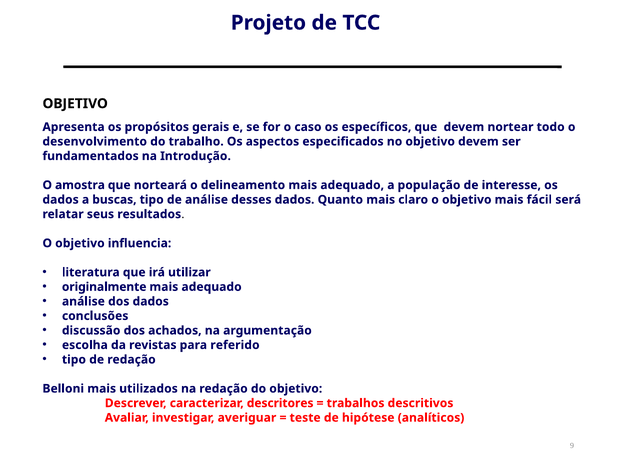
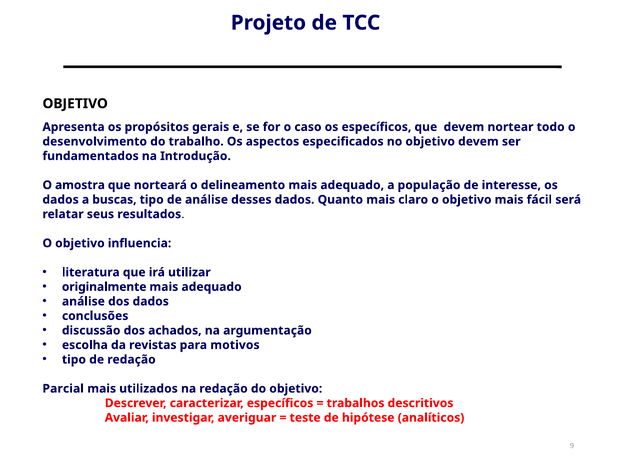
referido: referido -> motivos (235, 345)
Belloni: Belloni -> Parcial (63, 389)
caracterizar descritores: descritores -> específicos (280, 403)
